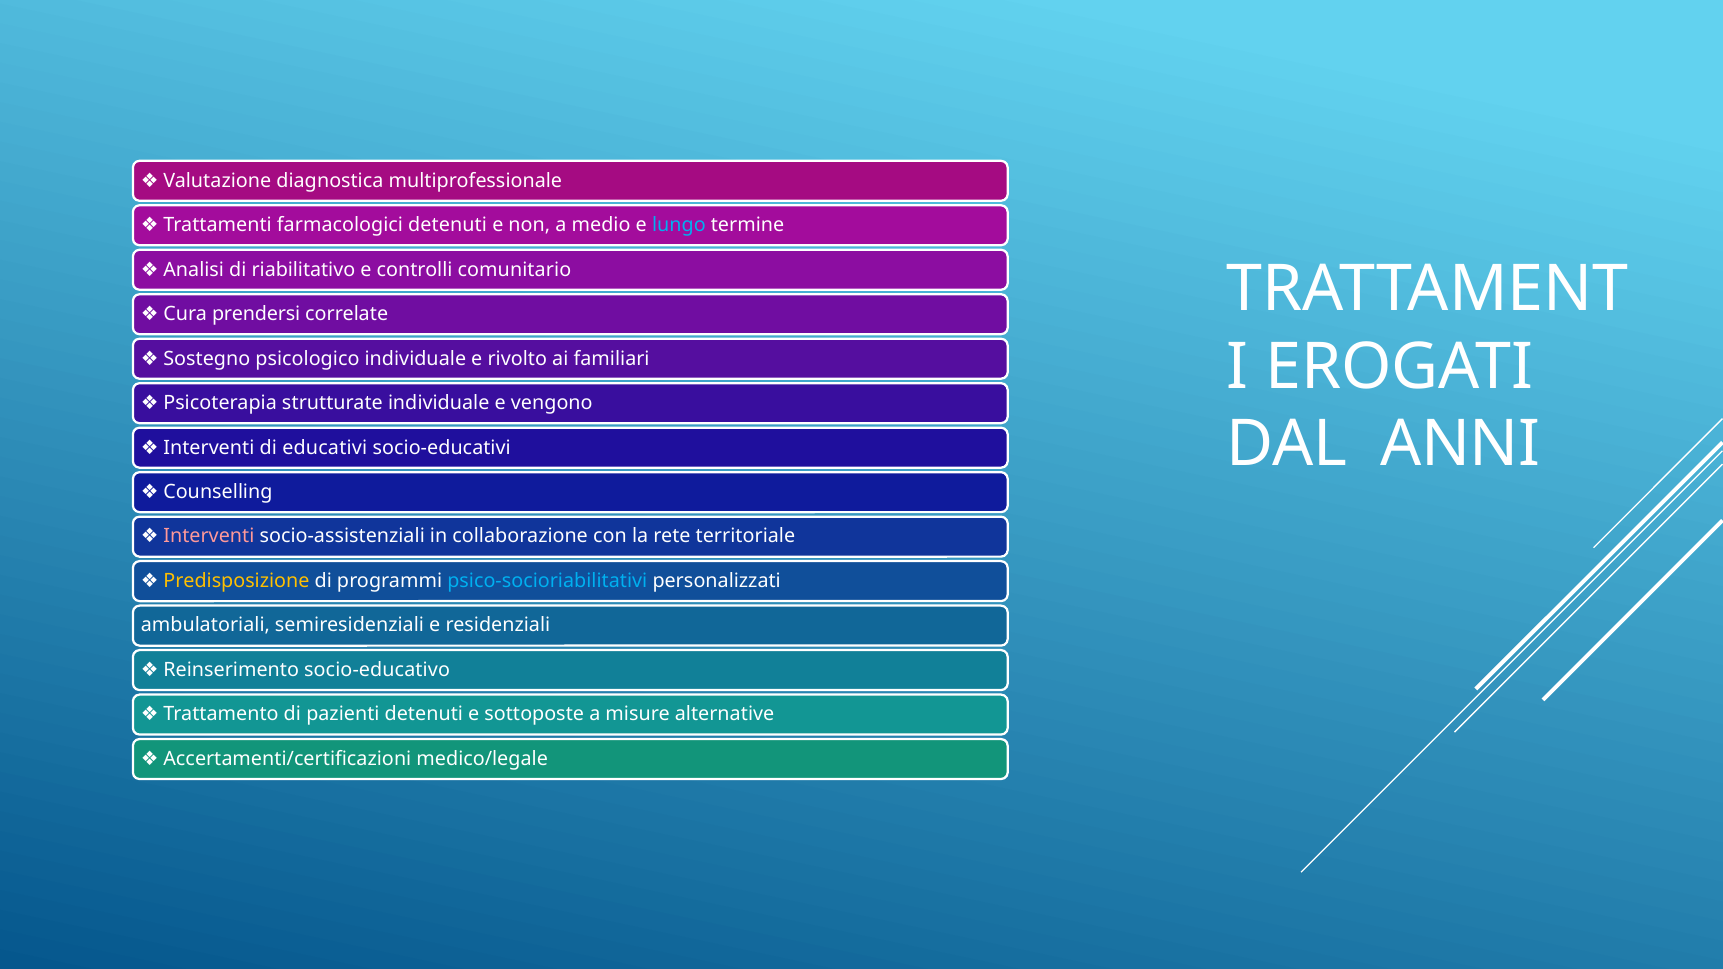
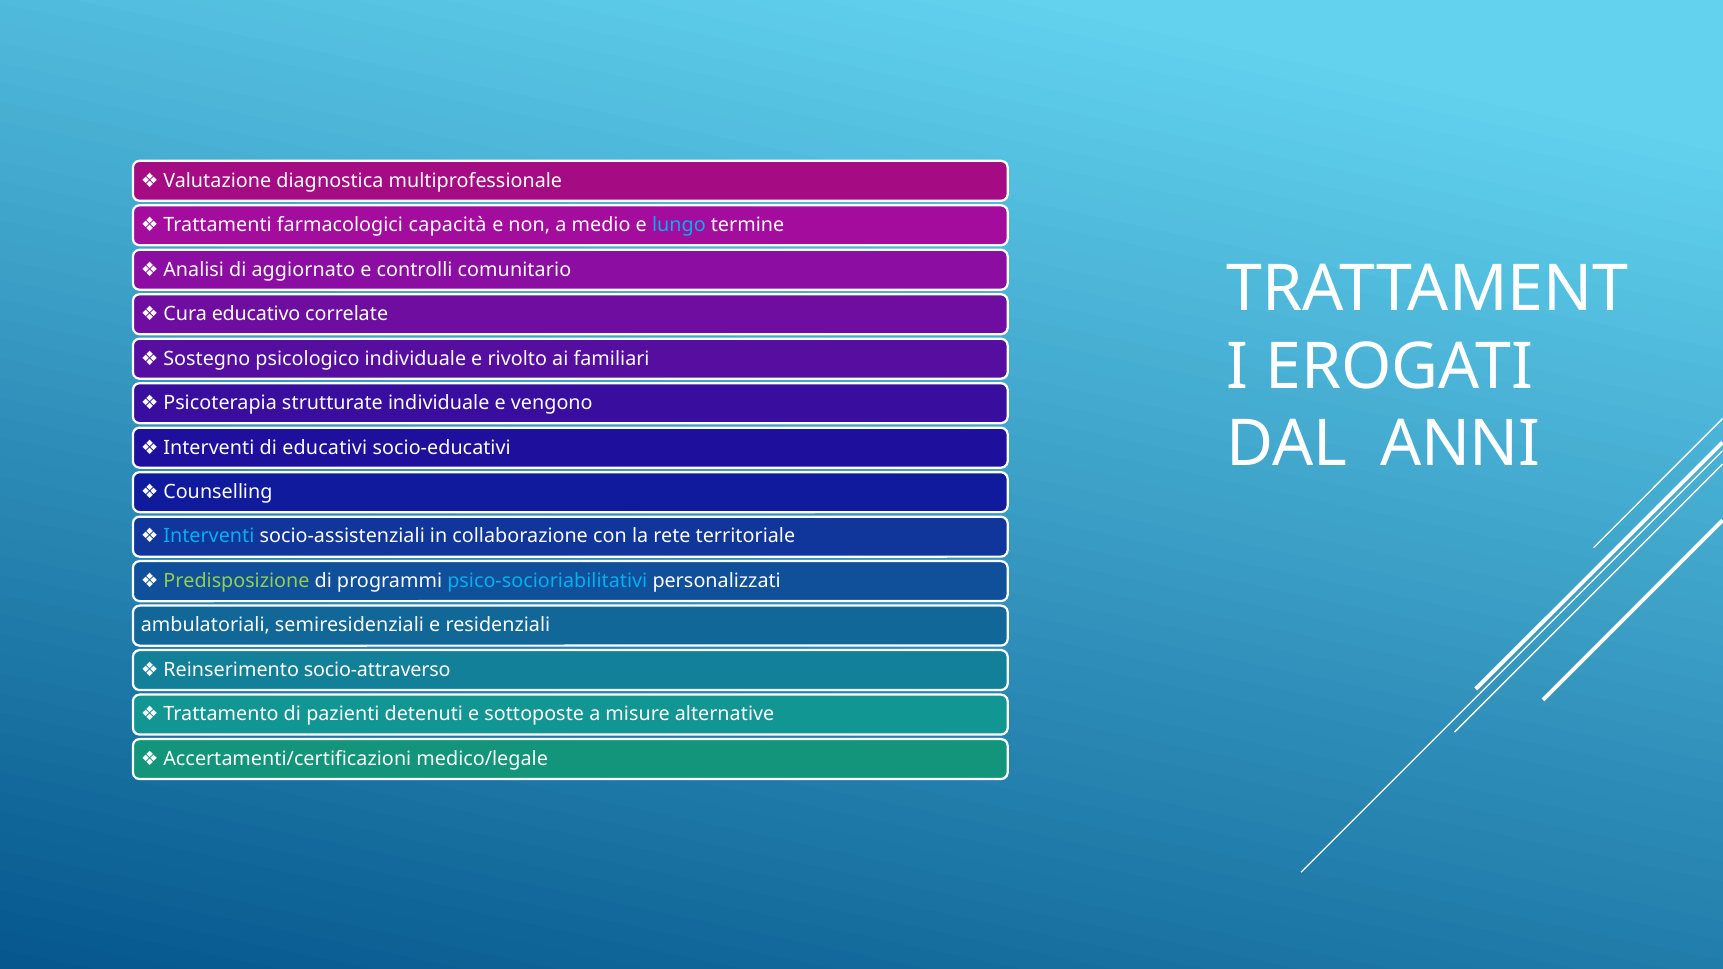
farmacologici detenuti: detenuti -> capacità (448, 225)
riabilitativo: riabilitativo -> aggiornato (303, 270)
prendersi: prendersi -> educativo (256, 314)
Interventi colour: pink -> light blue (209, 537)
Predisposizione colour: yellow -> light green (236, 581)
socio-educativo: socio-educativo -> socio-attraverso (377, 670)
